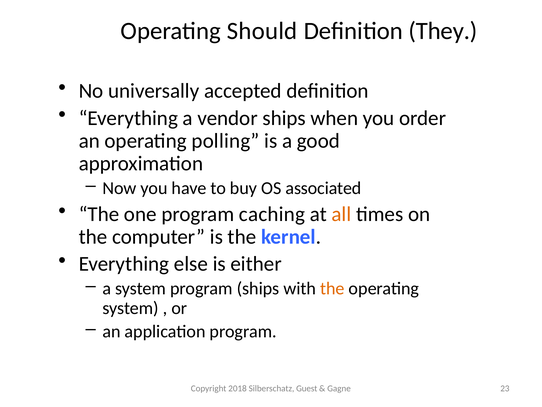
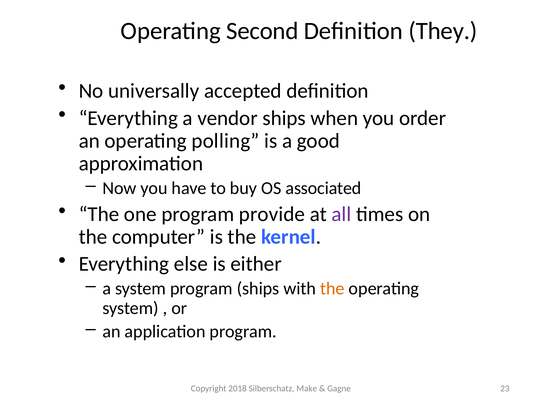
Should: Should -> Second (262, 31)
caching: caching -> provide (272, 214)
all colour: orange -> purple (341, 214)
Guest: Guest -> Make (307, 388)
